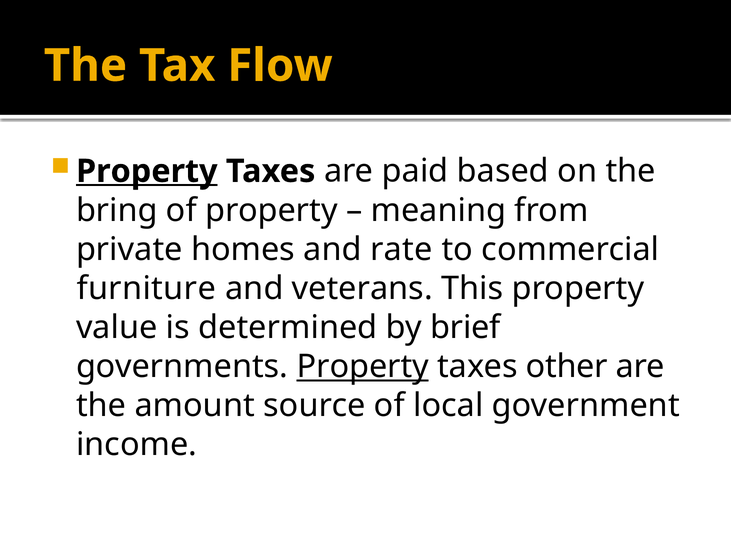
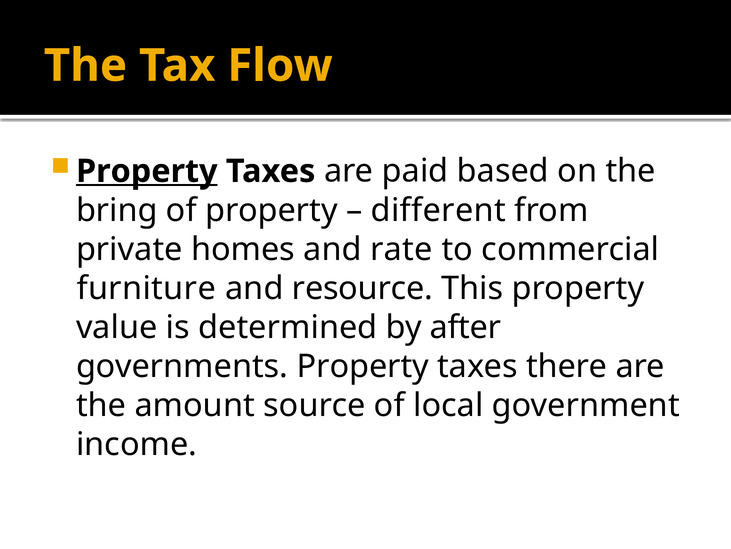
meaning: meaning -> different (438, 210)
veterans: veterans -> resource (362, 288)
brief: brief -> after (465, 327)
Property underline: present -> none (363, 366)
other: other -> there (567, 366)
